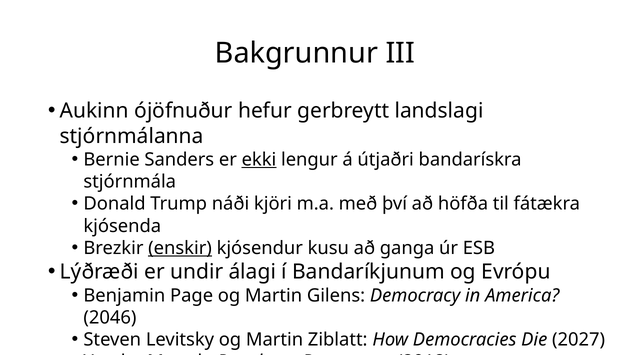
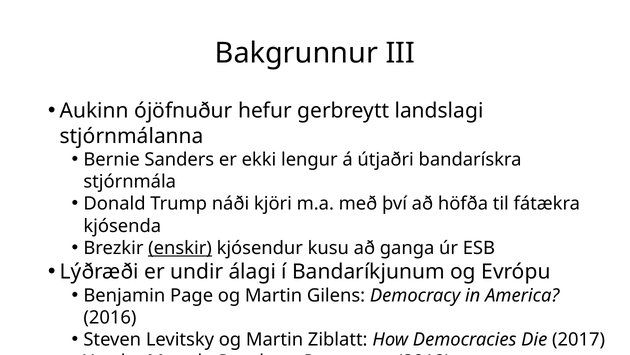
ekki underline: present -> none (259, 159)
2046: 2046 -> 2016 (110, 317)
2027: 2027 -> 2017 (579, 339)
